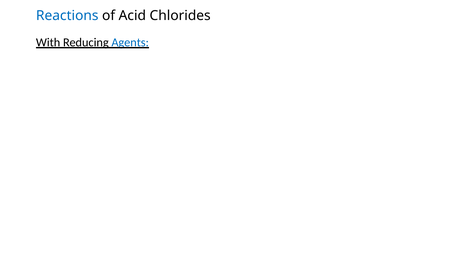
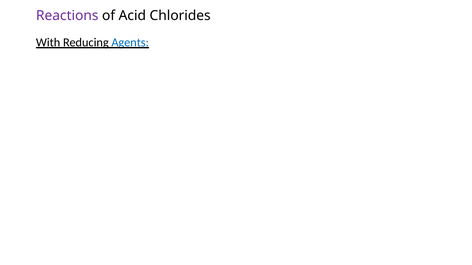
Reactions colour: blue -> purple (67, 16)
